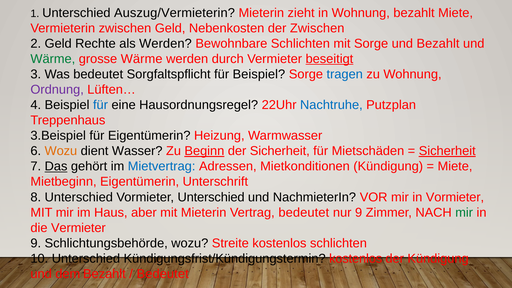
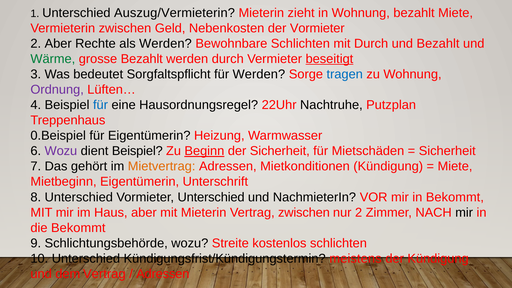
der Zwischen: Zwischen -> Vormieter (317, 28)
2 Geld: Geld -> Aber (58, 44)
mit Sorge: Sorge -> Durch (371, 44)
grosse Wärme: Wärme -> Bezahlt (142, 59)
für Beispiel: Beispiel -> Werden (259, 74)
Nachtruhe colour: blue -> black (331, 105)
3.Beispiel: 3.Beispiel -> 0.Beispiel (58, 136)
Wozu colour: orange -> purple (61, 151)
dient Wasser: Wasser -> Beispiel (137, 151)
Sicherheit underline: present -> none (447, 151)
Das underline: present -> none (56, 166)
Mietvertrag colour: blue -> orange (162, 166)
in Vormieter: Vormieter -> Bekommt (455, 197)
Vertrag bedeutet: bedeutet -> zwischen (304, 212)
nur 9: 9 -> 2 (359, 212)
mir colour: green -> black (464, 212)
die Vermieter: Vermieter -> Bekommt (78, 228)
Kündigungsfrist/Kündigungstermin kostenlos: kostenlos -> meistens (356, 259)
dem Bezahlt: Bezahlt -> Vertrag (104, 274)
Bedeutet: Bedeutet -> Adressen (163, 274)
